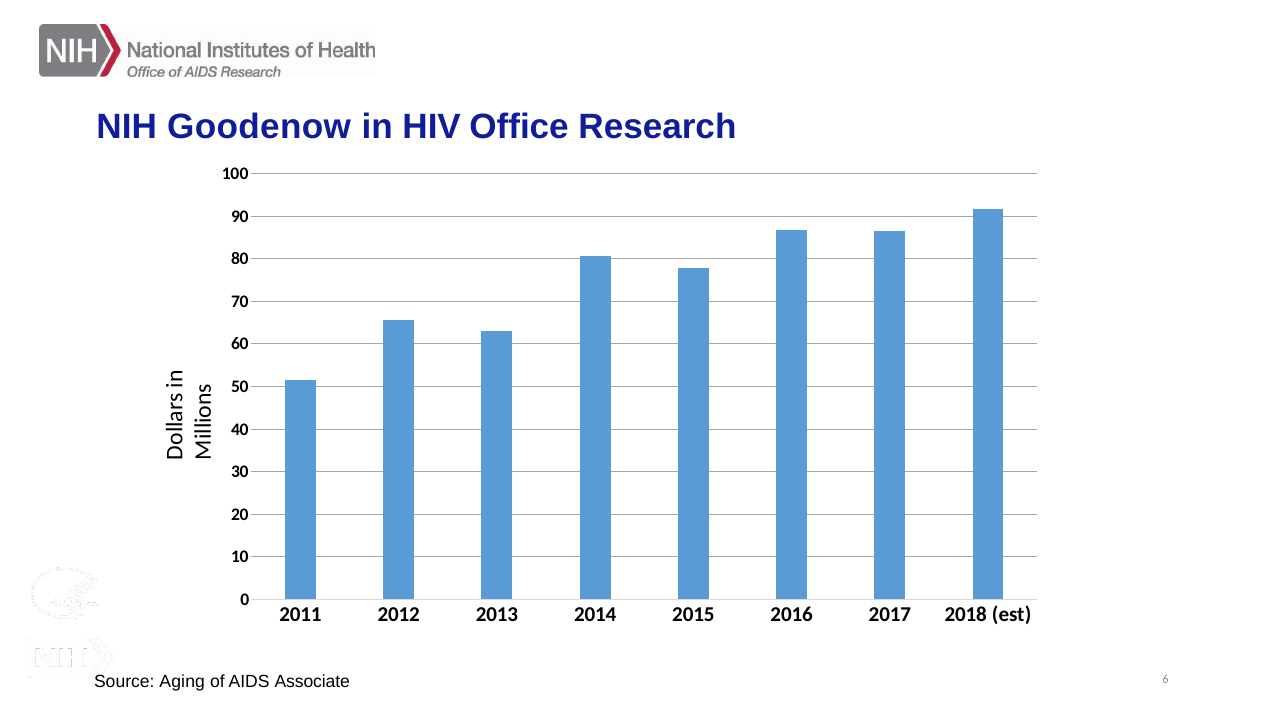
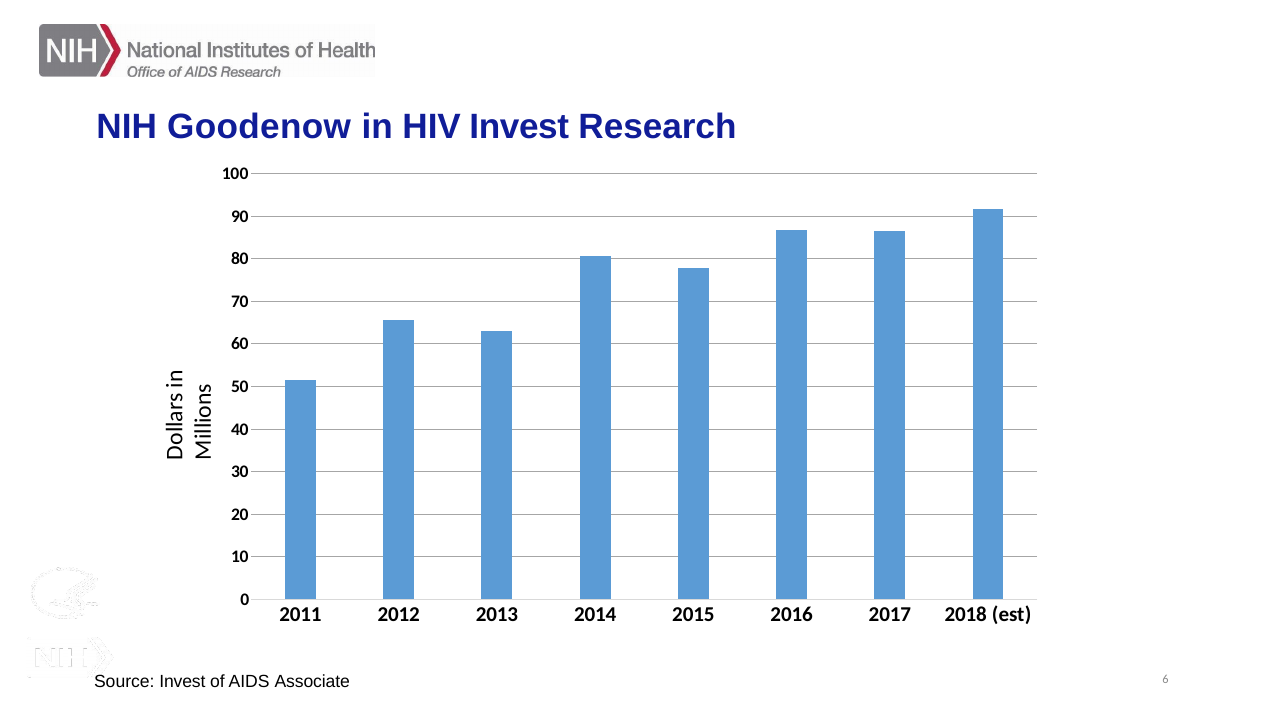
HIV Office: Office -> Invest (519, 127)
Source Aging: Aging -> Invest (182, 681)
